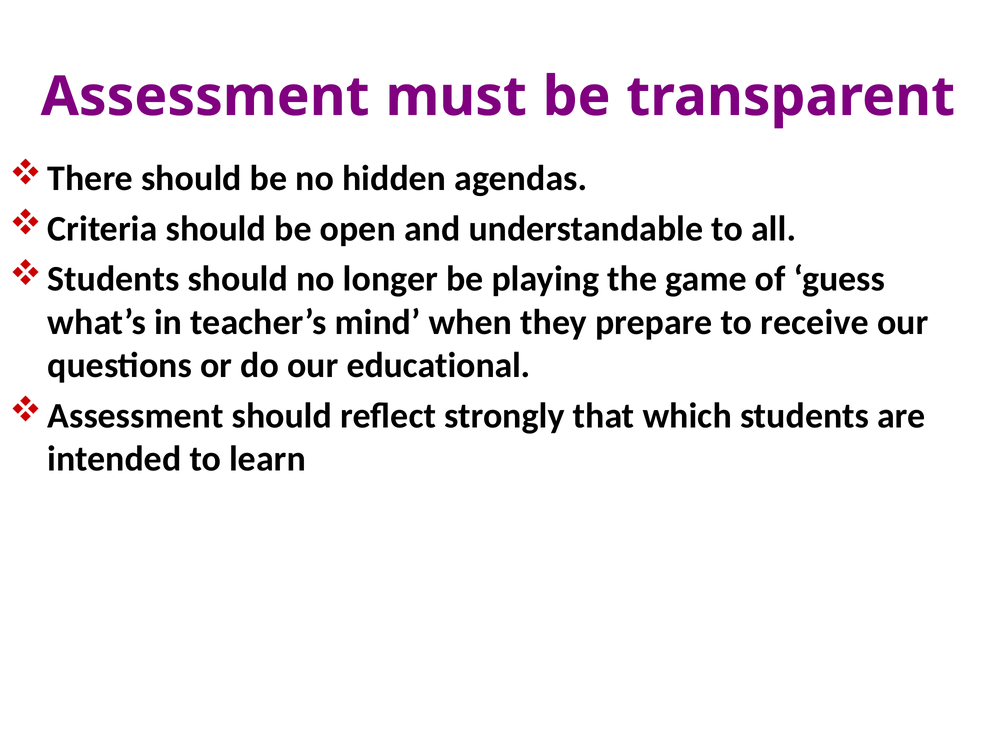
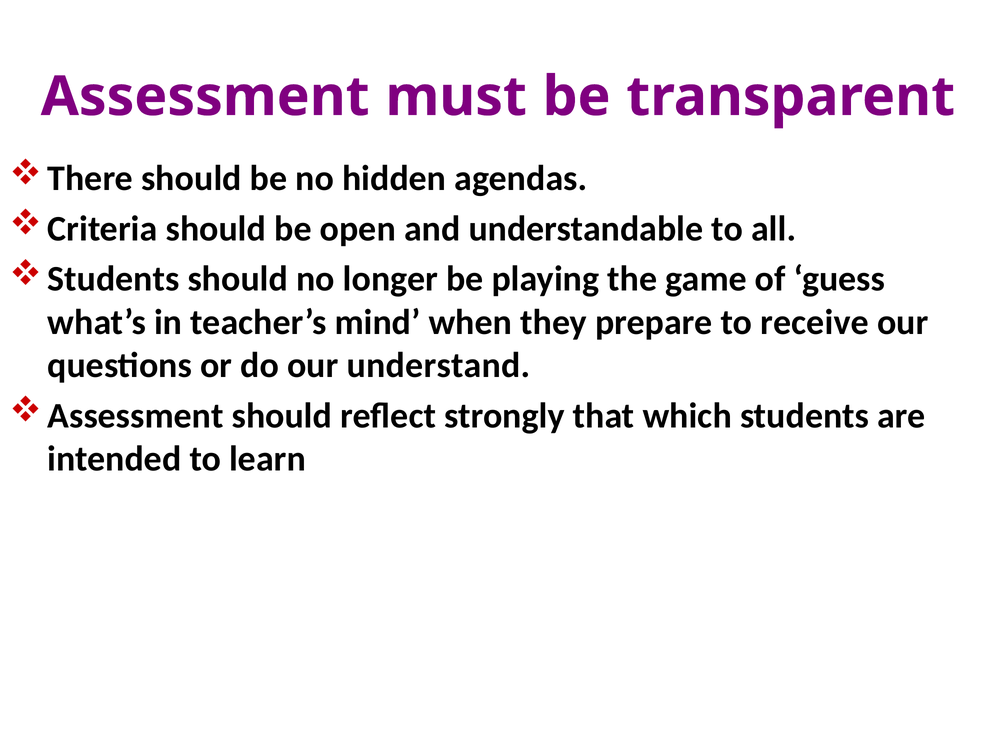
educational: educational -> understand (438, 365)
